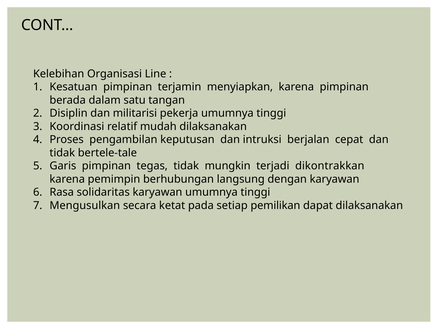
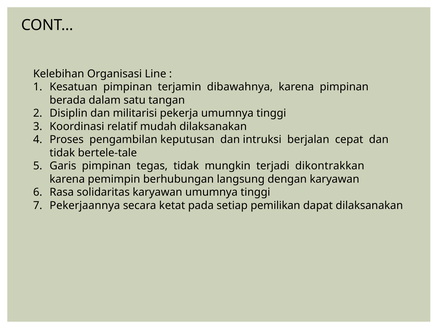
menyiapkan: menyiapkan -> dibawahnya (240, 87)
Mengusulkan: Mengusulkan -> Pekerjaannya (85, 205)
